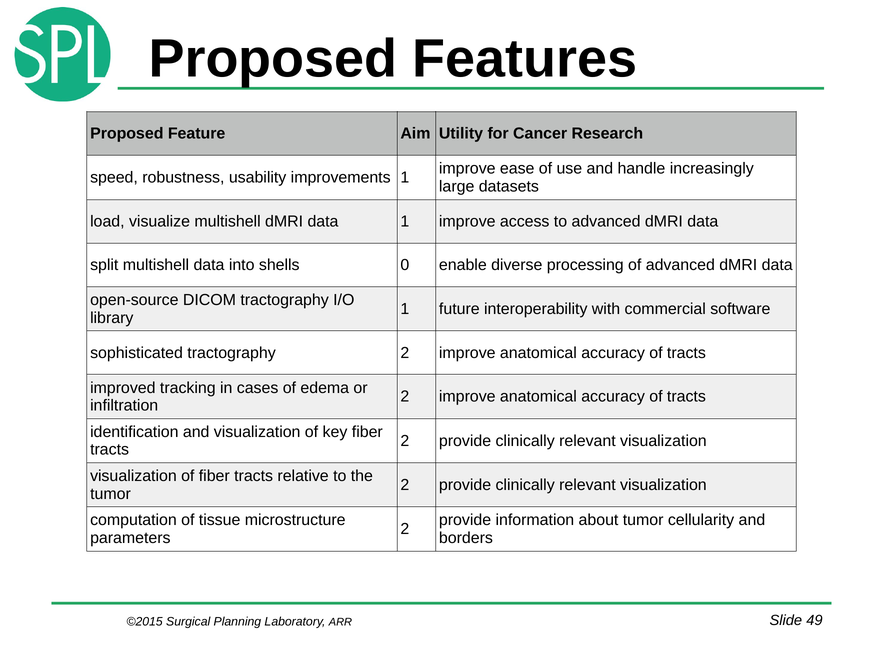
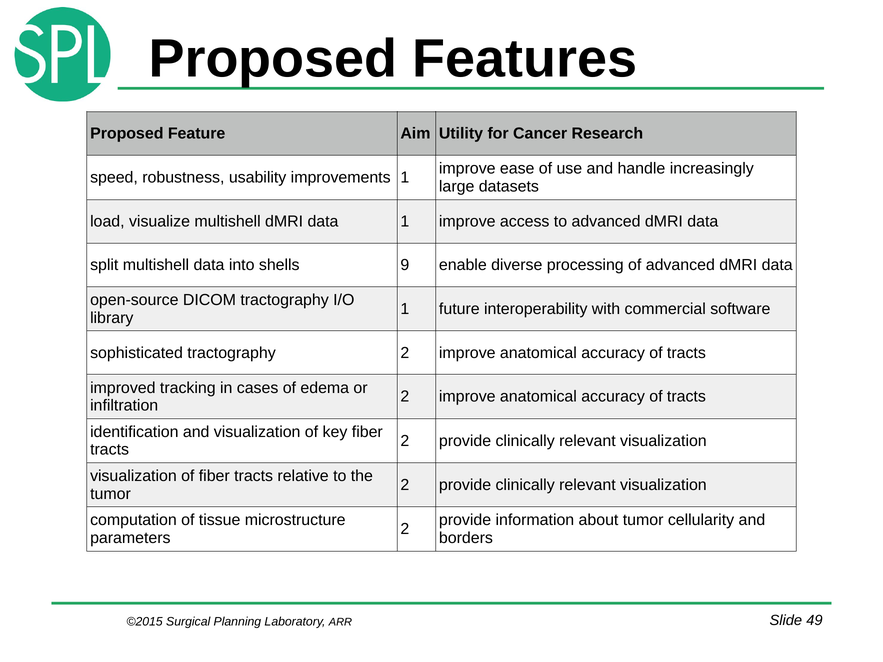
0: 0 -> 9 (405, 265)
